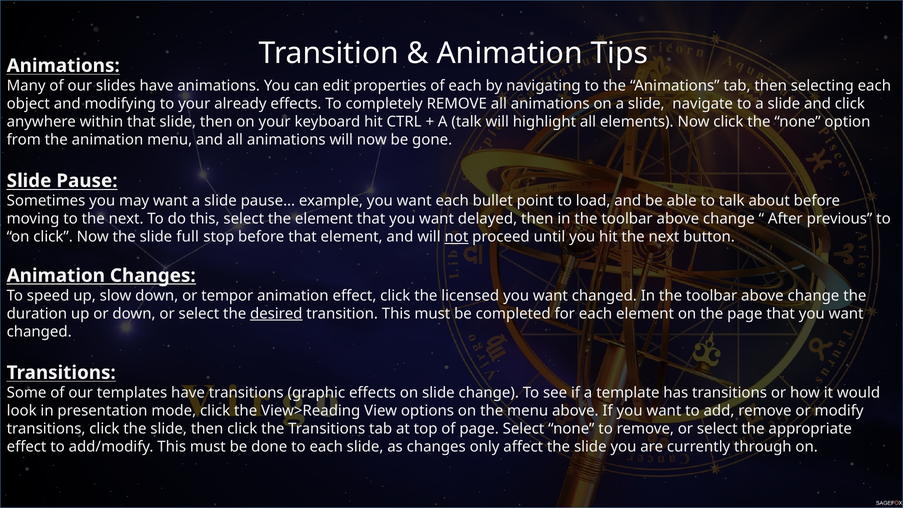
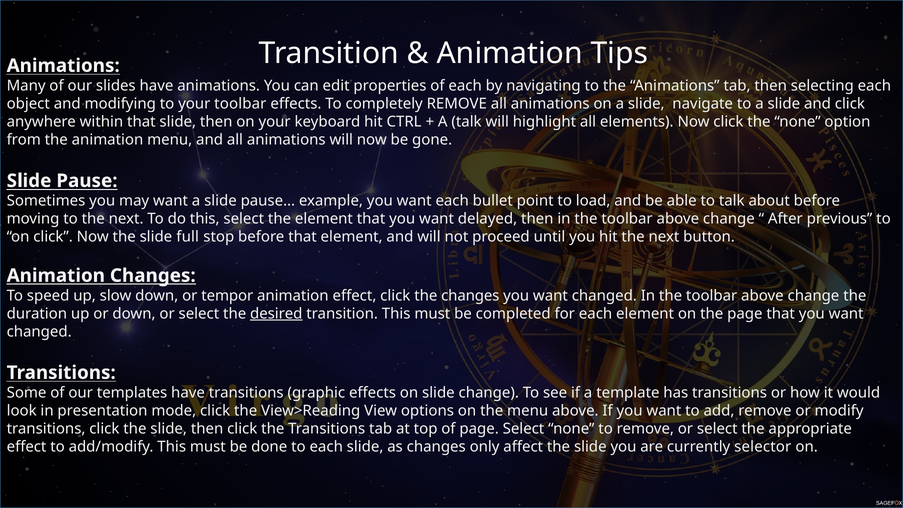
your already: already -> toolbar (240, 104)
not underline: present -> none (456, 237)
the licensed: licensed -> changes (470, 296)
through: through -> selector (763, 447)
